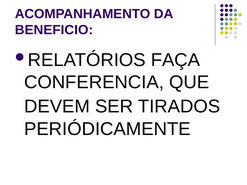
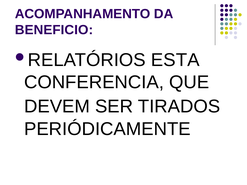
FAÇA: FAÇA -> ESTA (175, 60)
